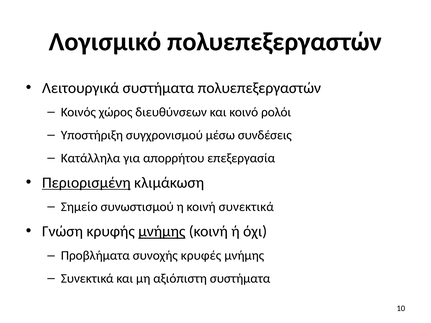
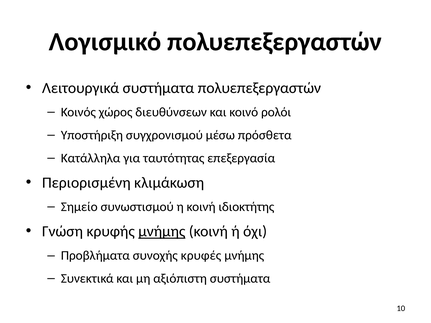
συνδέσεις: συνδέσεις -> πρόσθετα (265, 135)
απορρήτου: απορρήτου -> ταυτότητας (174, 158)
Περιορισμένη underline: present -> none (86, 183)
κοινή συνεκτικά: συνεκτικά -> ιδιοκτήτης (246, 207)
